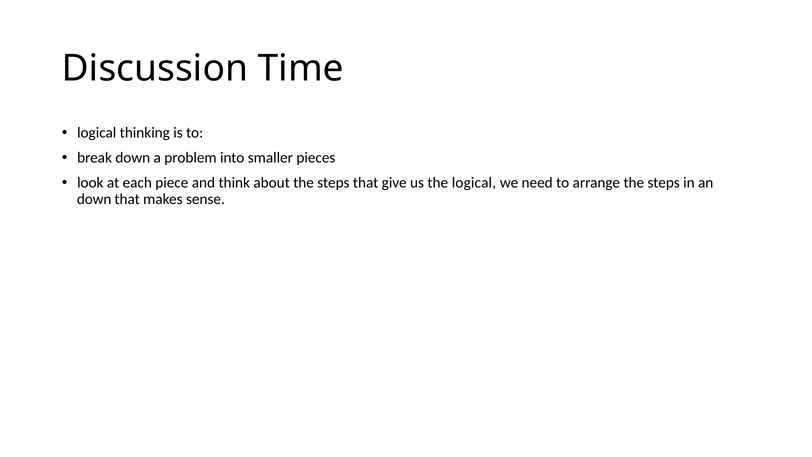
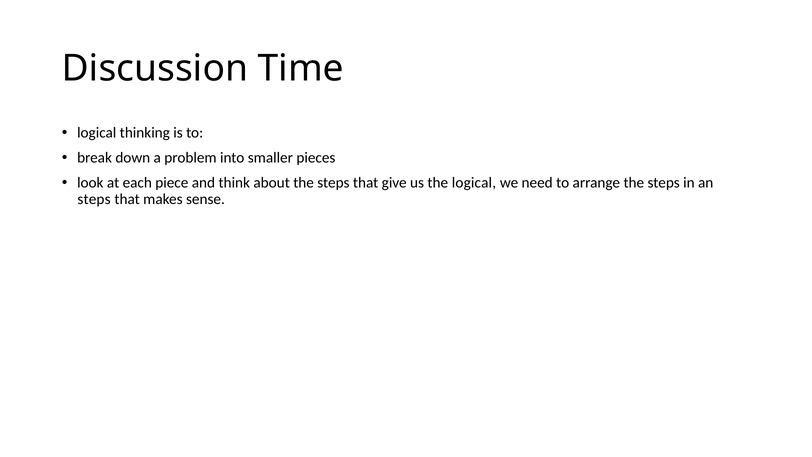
down: down -> steps (94, 199)
